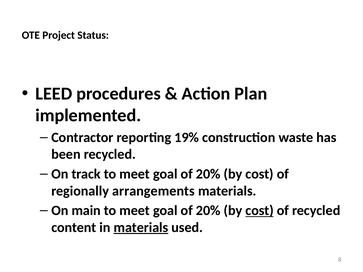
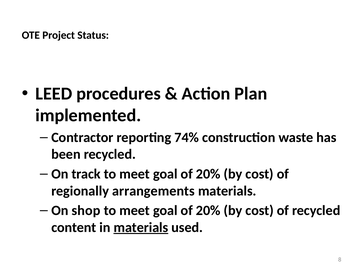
19%: 19% -> 74% (187, 137)
main: main -> shop (86, 211)
cost underline: present -> none (260, 211)
